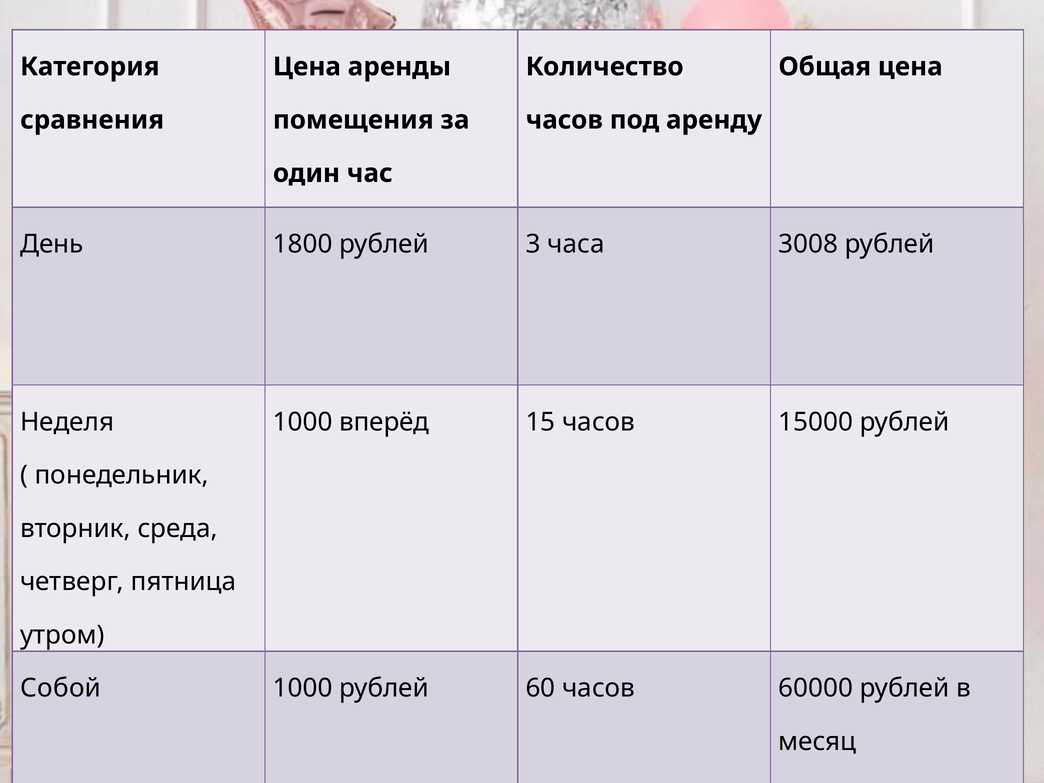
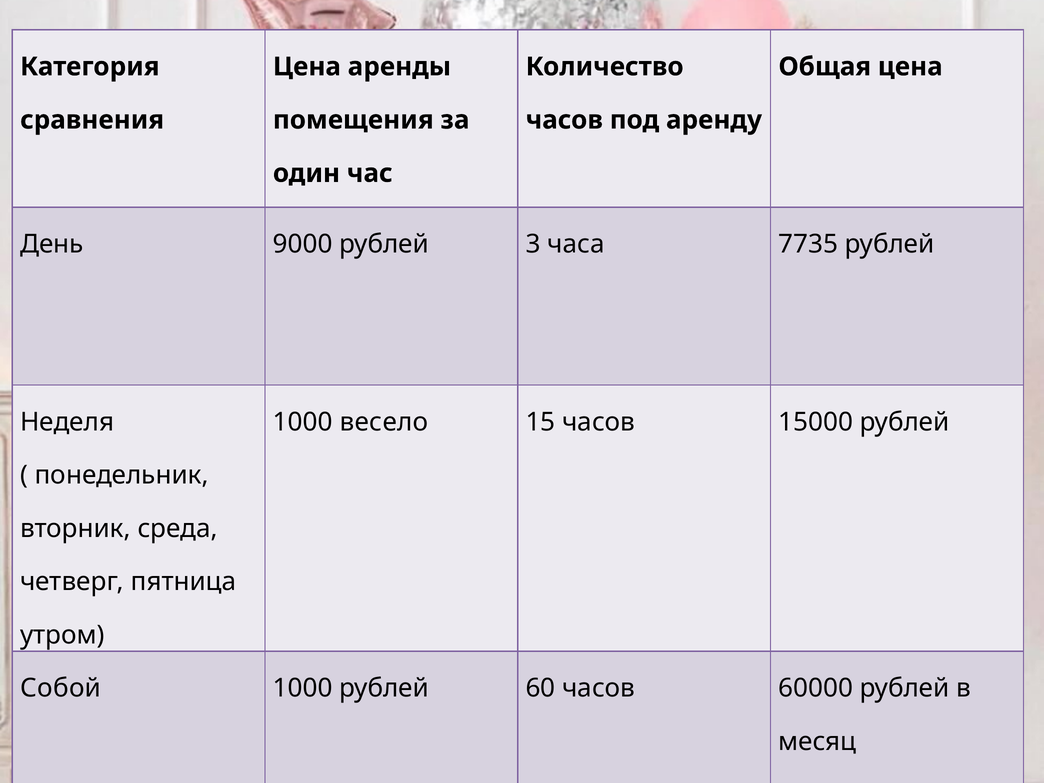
1800: 1800 -> 9000 (303, 244)
3008: 3008 -> 7735 (808, 244)
вперёд: вперёд -> весело (384, 422)
